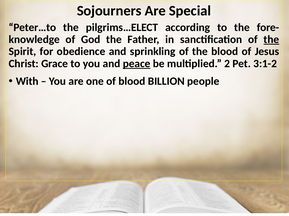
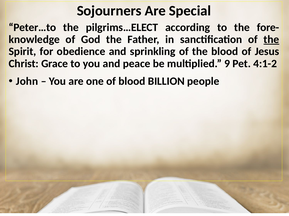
peace underline: present -> none (137, 64)
2: 2 -> 9 (227, 64)
3:1-2: 3:1-2 -> 4:1-2 (265, 64)
With: With -> John (27, 82)
